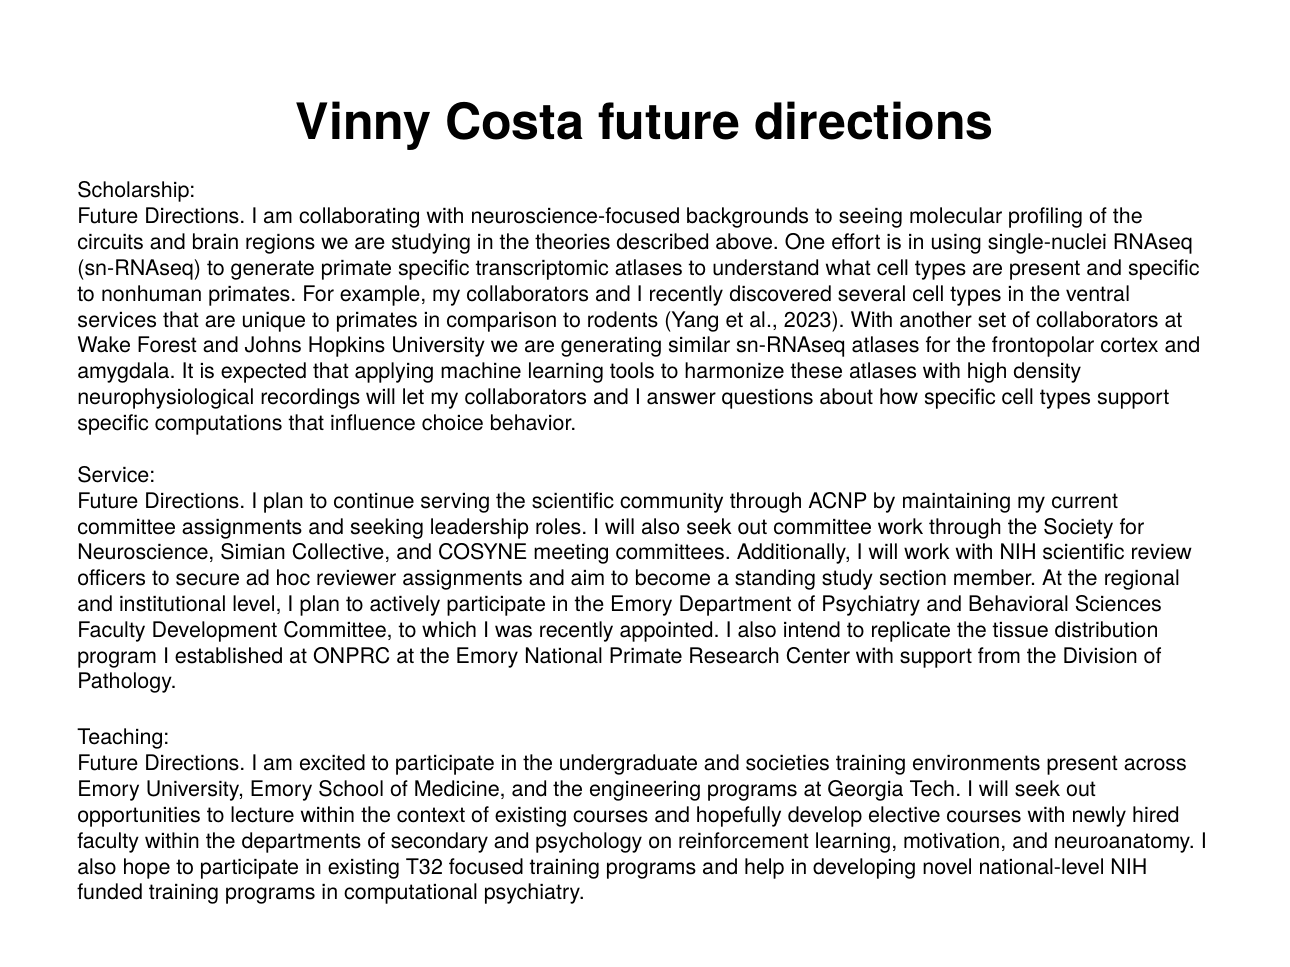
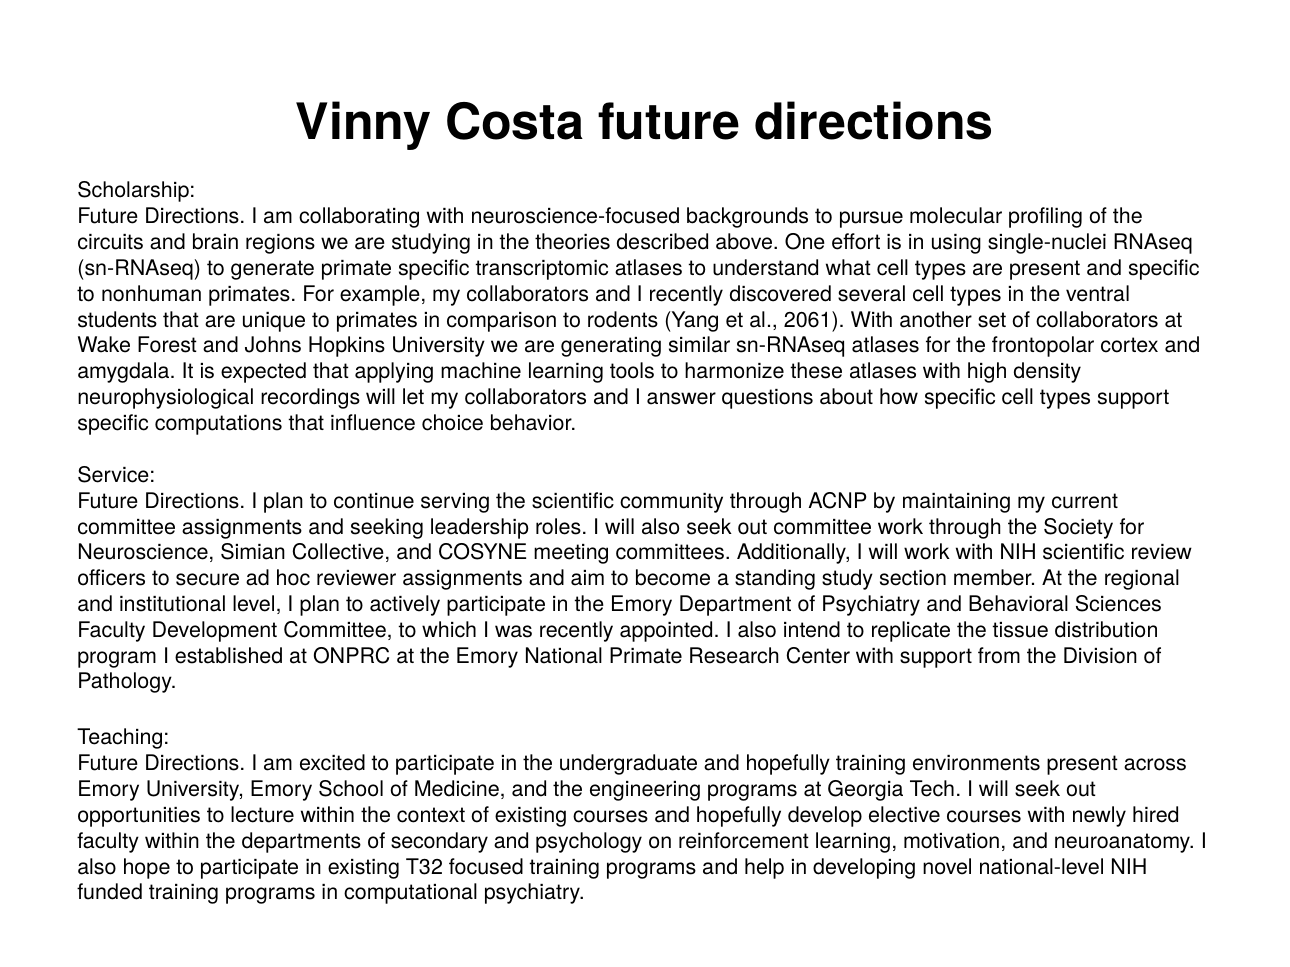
seeing: seeing -> pursue (871, 217)
services: services -> students (117, 320)
2023: 2023 -> 2061 (814, 320)
undergraduate and societies: societies -> hopefully (788, 764)
